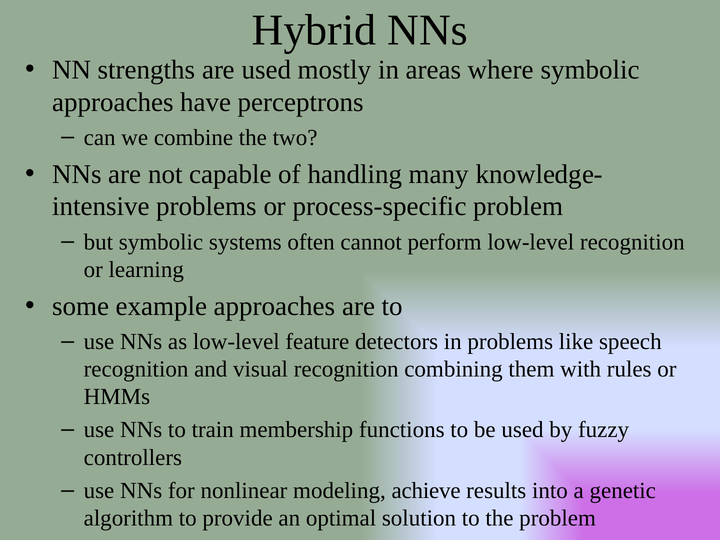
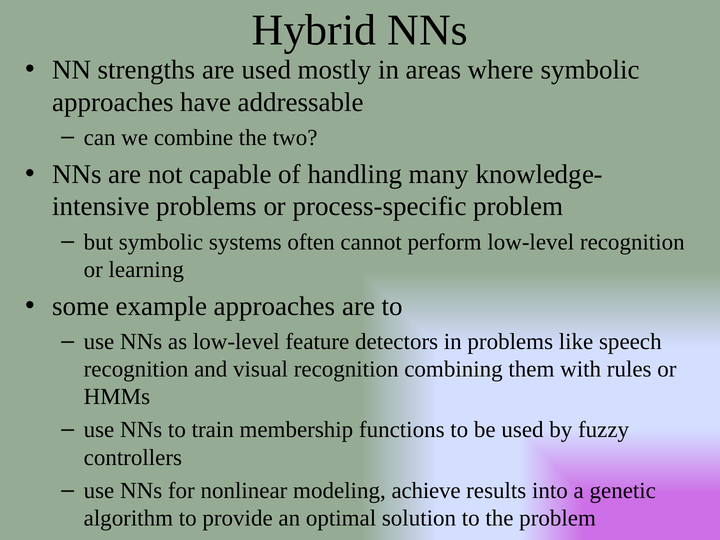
perceptrons: perceptrons -> addressable (301, 102)
